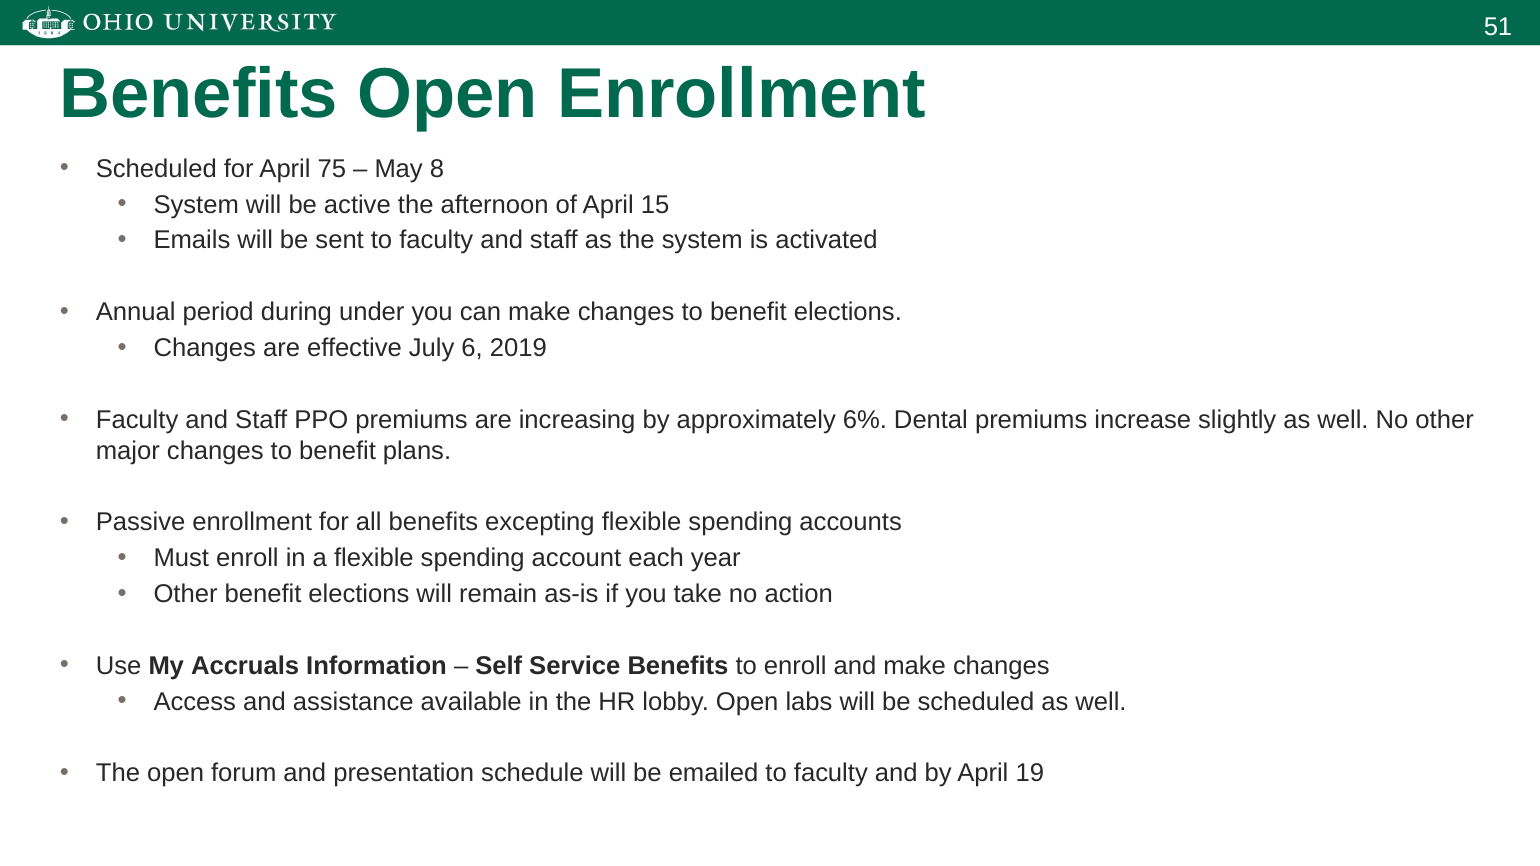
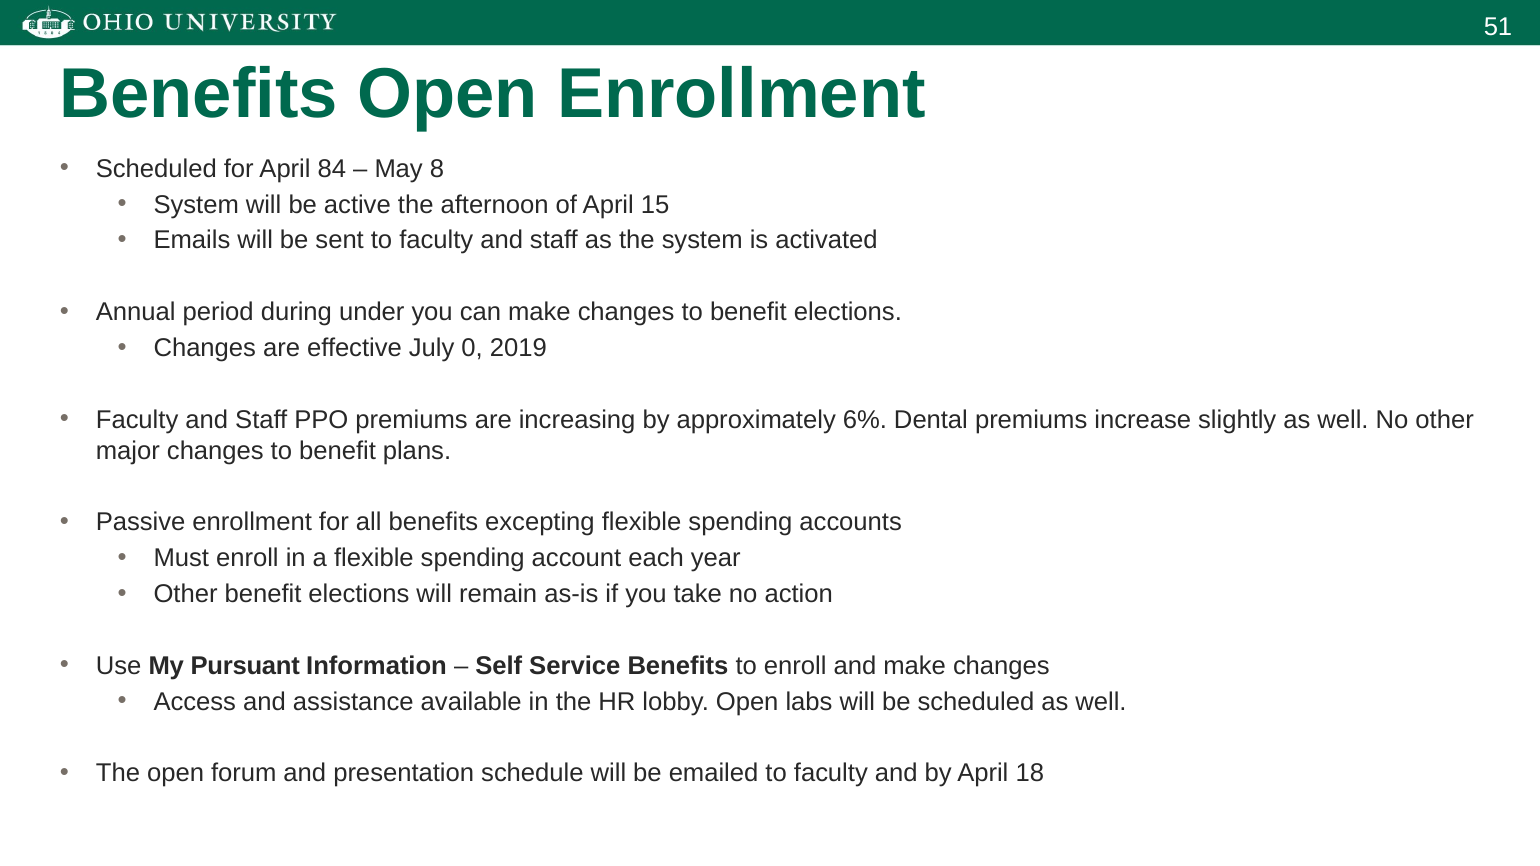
75: 75 -> 84 (332, 169)
6: 6 -> 0 (472, 348)
Accruals: Accruals -> Pursuant (245, 666)
19: 19 -> 18 (1030, 774)
